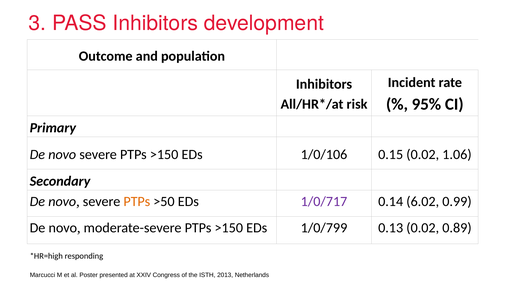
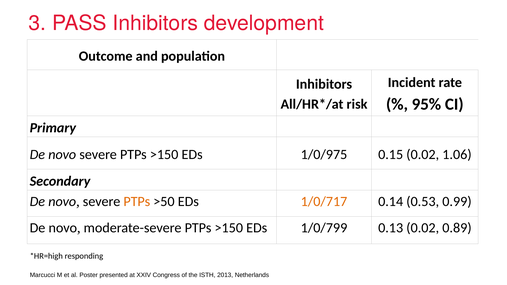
1/0/106: 1/0/106 -> 1/0/975 (324, 154)
1/0/717 colour: purple -> orange (324, 202)
6.02: 6.02 -> 0.53 (423, 202)
